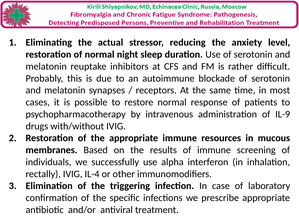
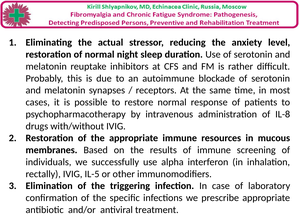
IL-9: IL-9 -> IL-8 (283, 114)
IL-4: IL-4 -> IL-5 (92, 174)
